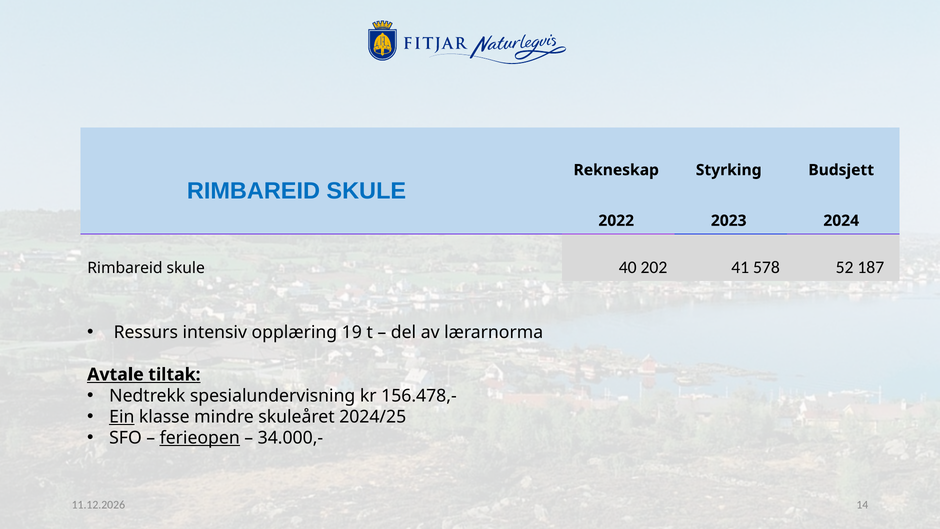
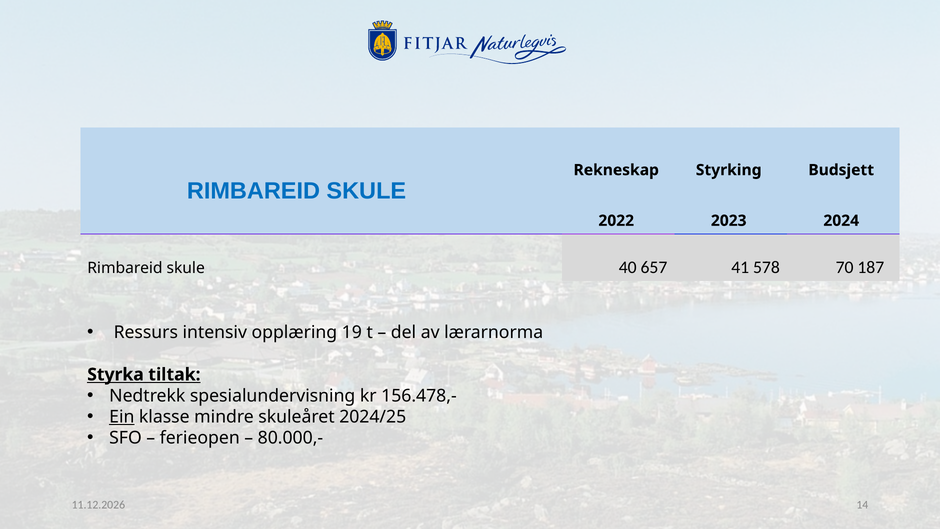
202: 202 -> 657 (654, 267)
52: 52 -> 70 (845, 267)
Avtale: Avtale -> Styrka (115, 374)
ferieopen underline: present -> none (200, 438)
34.000,-: 34.000,- -> 80.000,- (290, 438)
